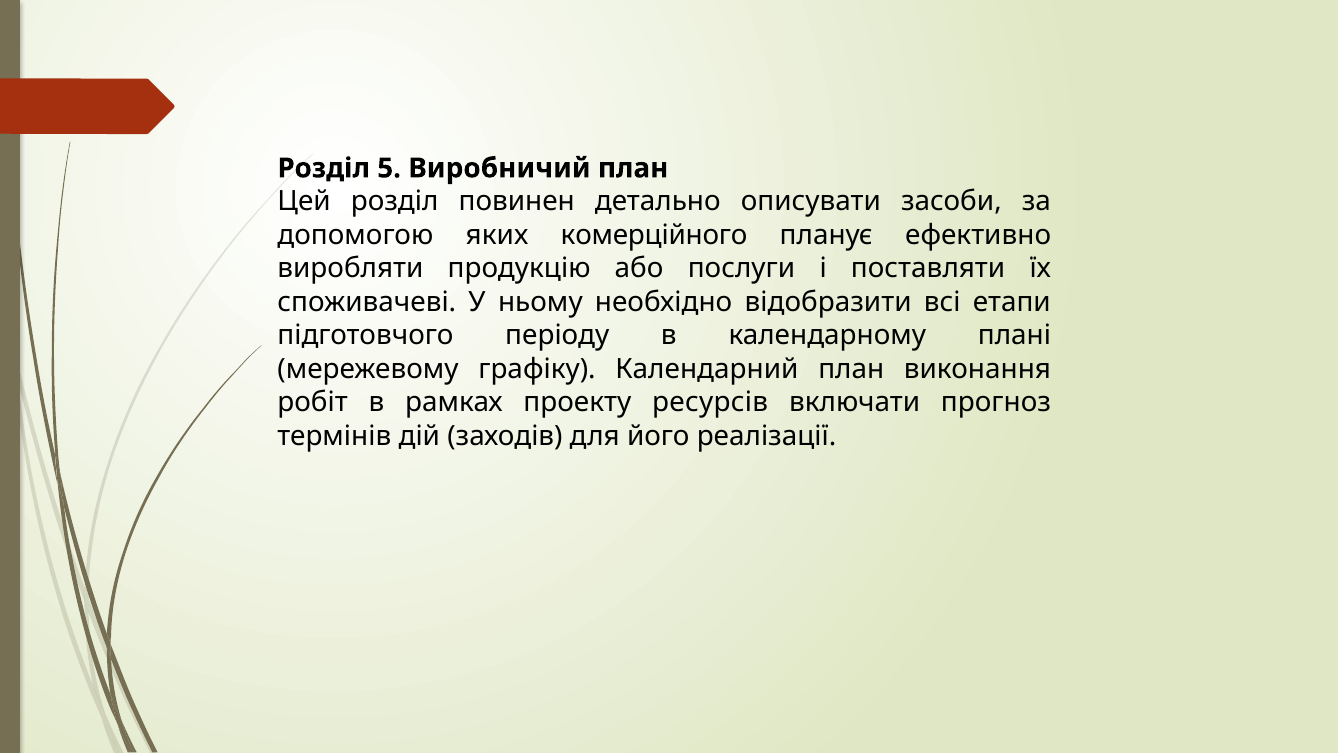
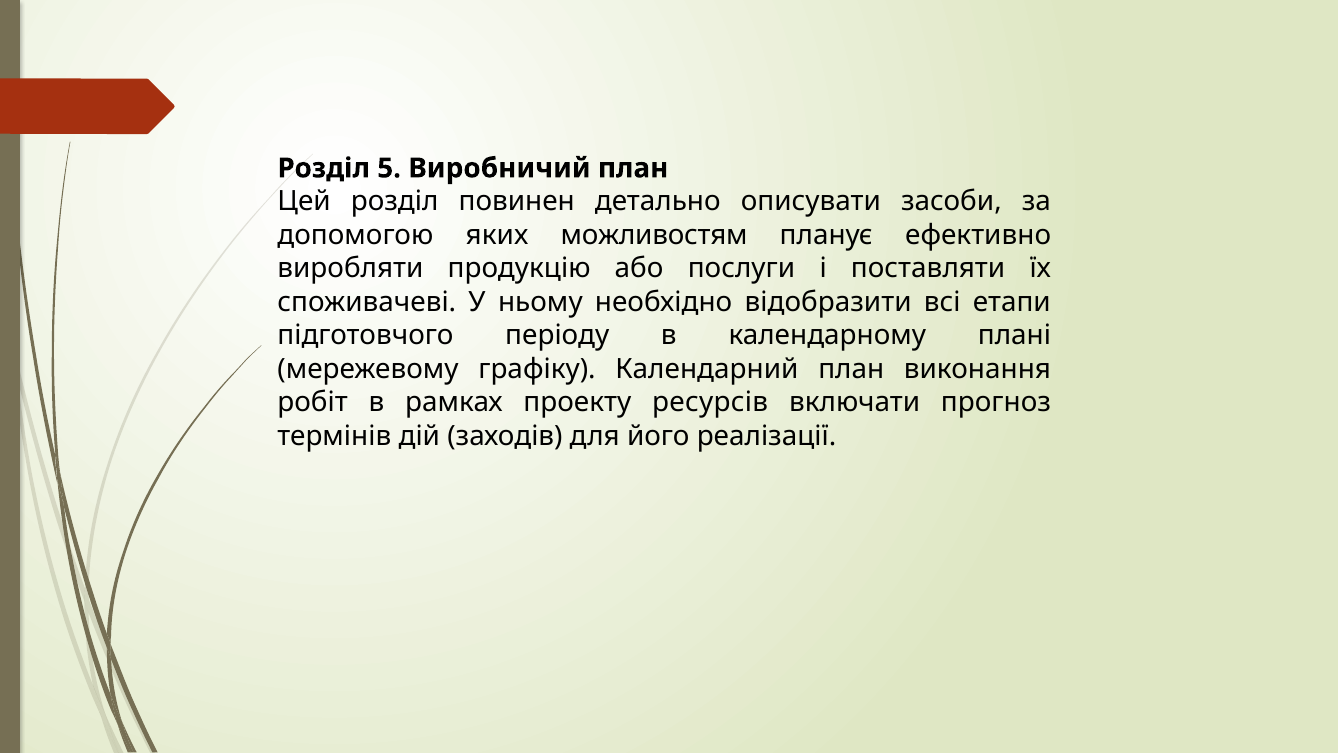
комерційного: комерційного -> можливостям (654, 235)
